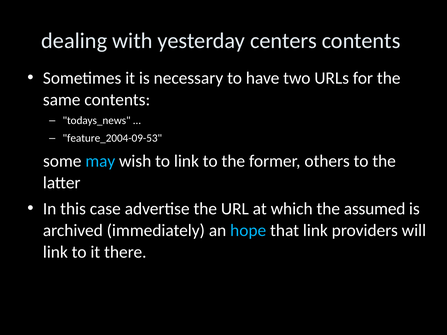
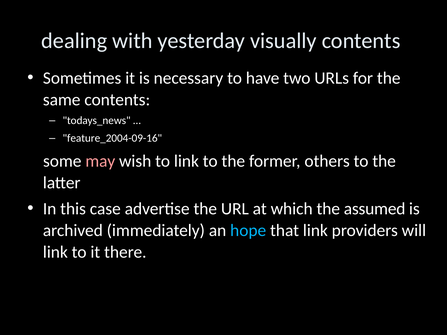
centers: centers -> visually (283, 41)
feature_2004-09-53: feature_2004-09-53 -> feature_2004-09-16 (112, 138)
may colour: light blue -> pink (100, 161)
